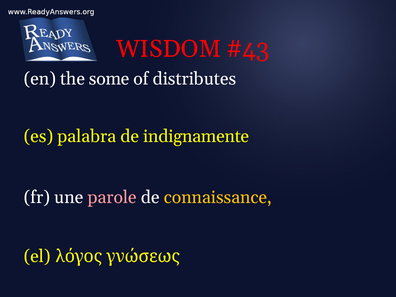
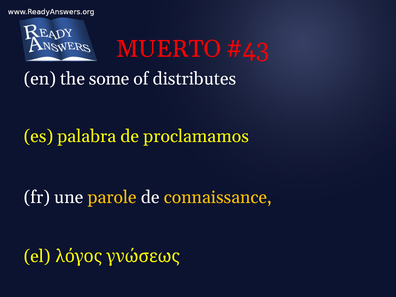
WISDOM: WISDOM -> MUERTO (169, 49)
indignamente: indignamente -> proclamamos (196, 136)
parole colour: pink -> yellow (112, 197)
